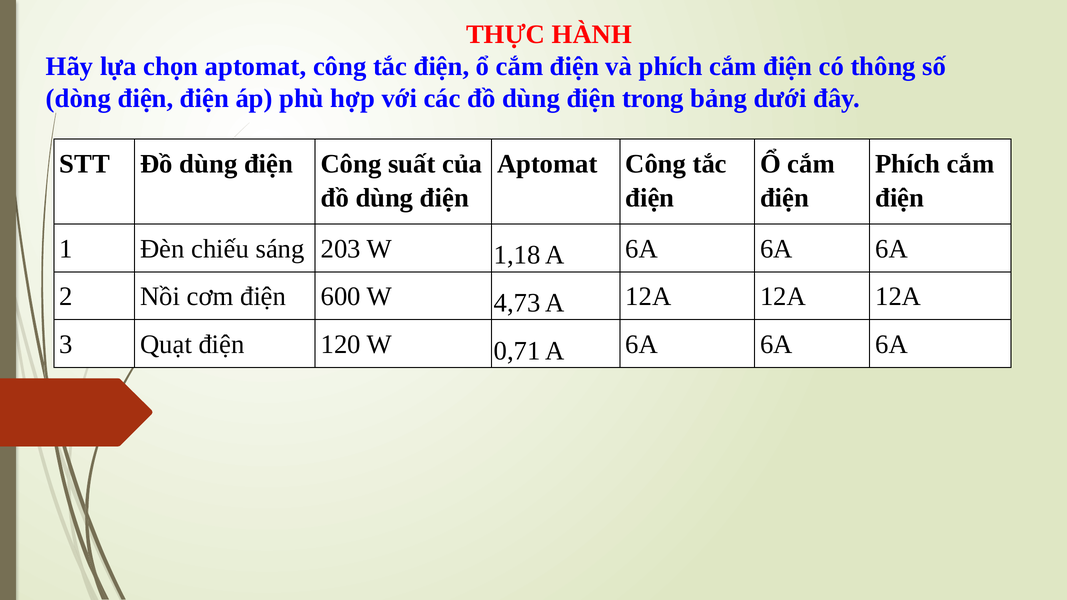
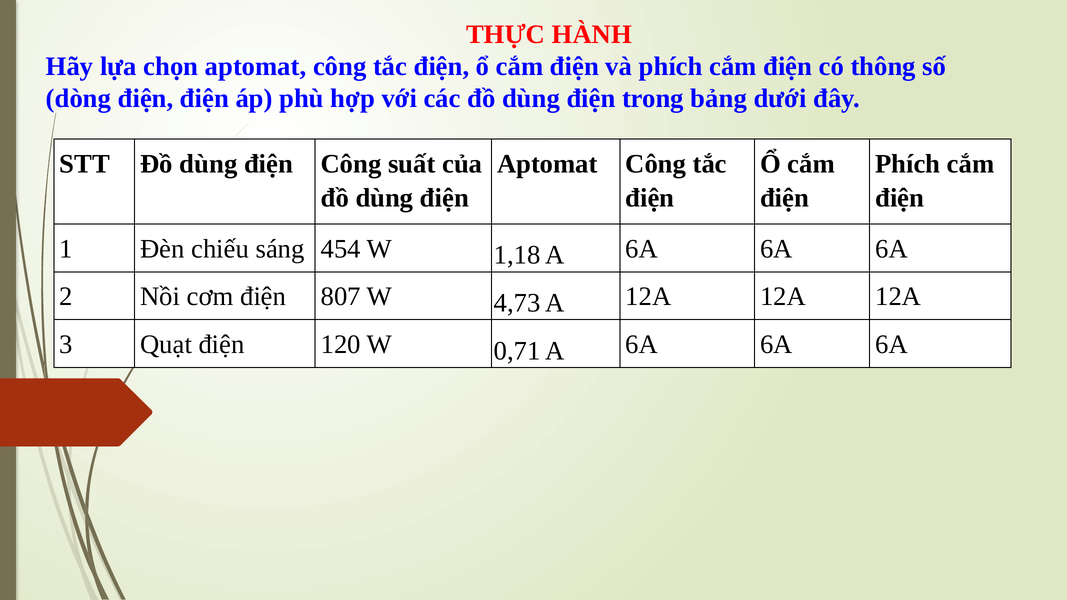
203: 203 -> 454 (341, 249)
600: 600 -> 807 (341, 297)
